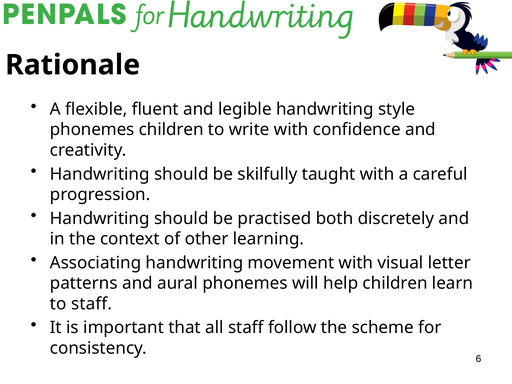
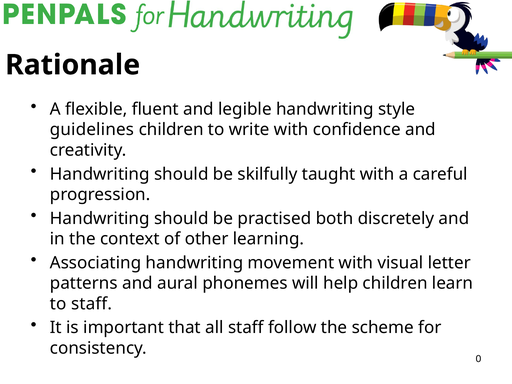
phonemes: phonemes -> guidelines (92, 130)
6: 6 -> 0 (479, 359)
